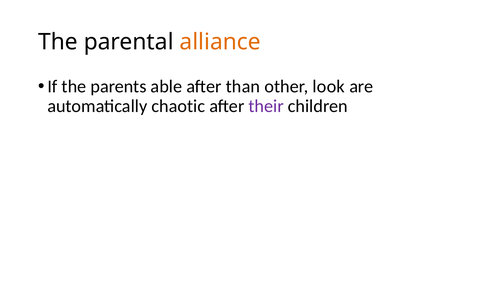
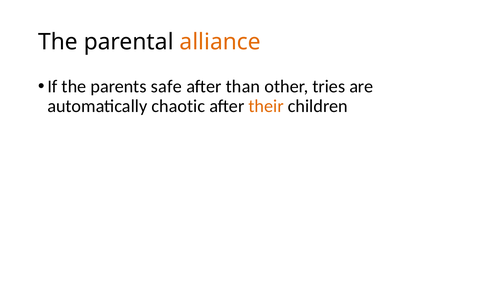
able: able -> safe (166, 86)
look: look -> tries (329, 86)
their colour: purple -> orange (266, 106)
